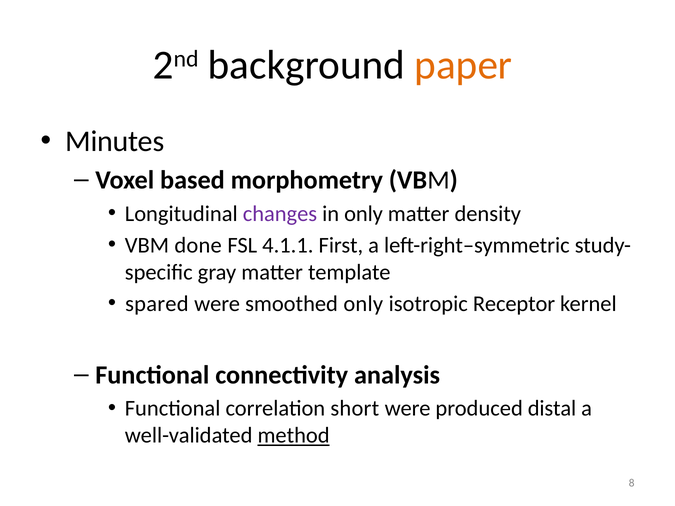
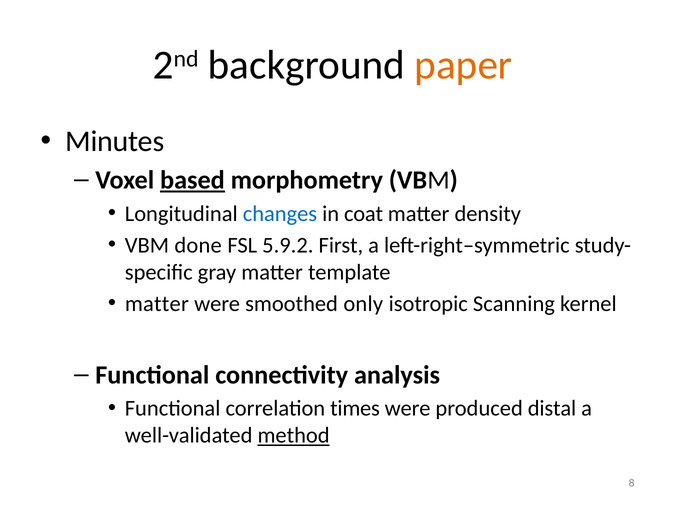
based underline: none -> present (192, 180)
changes colour: purple -> blue (280, 214)
in only: only -> coat (364, 214)
4.1.1: 4.1.1 -> 5.9.2 (288, 245)
spared: spared -> matter (157, 304)
Receptor: Receptor -> Scanning (514, 304)
short: short -> times (355, 409)
